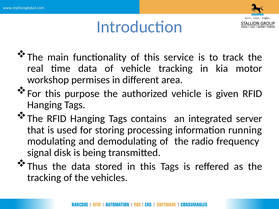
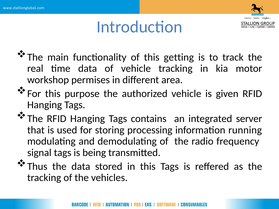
service: service -> getting (179, 57)
signal disk: disk -> tags (63, 153)
